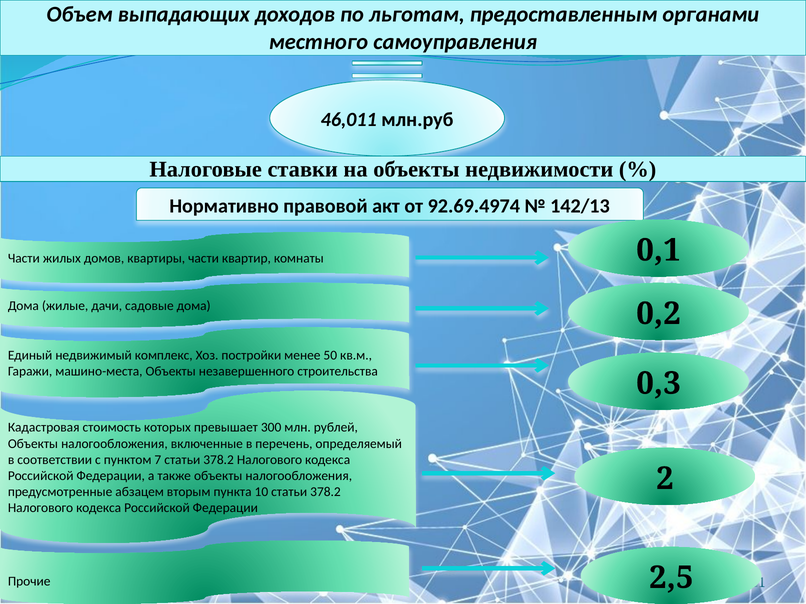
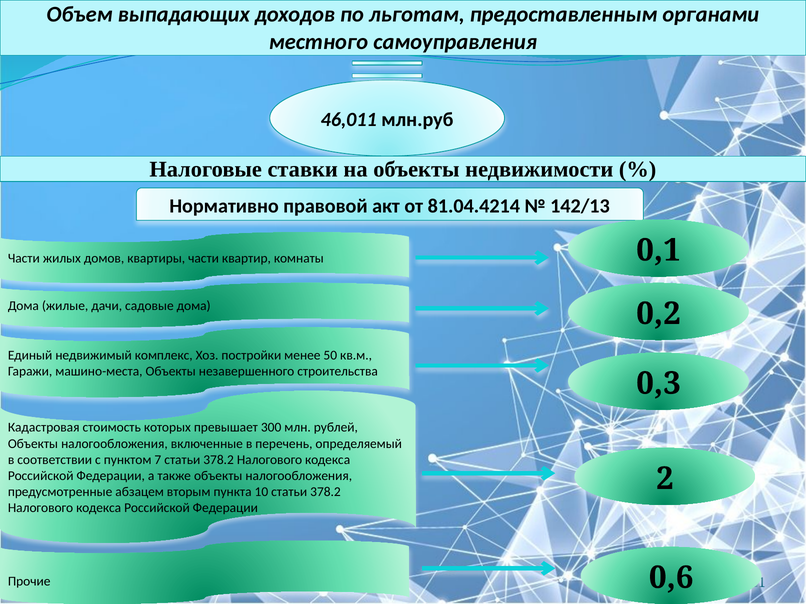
92.69.4974: 92.69.4974 -> 81.04.4214 (474, 206)
2,5: 2,5 -> 0,6 (671, 578)
